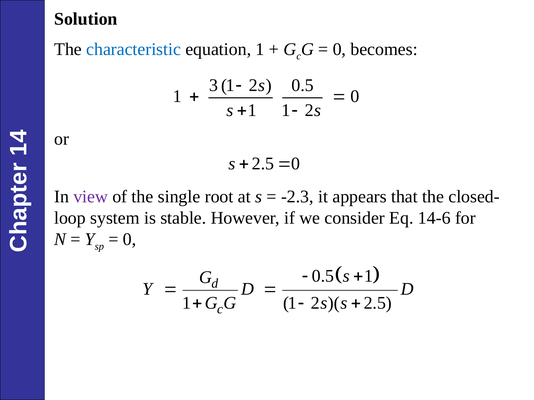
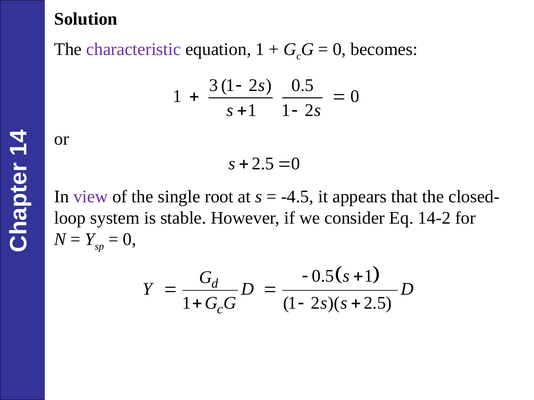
characteristic colour: blue -> purple (134, 49)
-2.3: -2.3 -> -4.5 (297, 197)
14-6: 14-6 -> 14-2 (434, 218)
